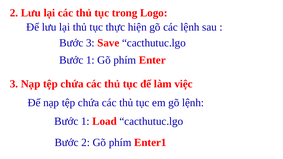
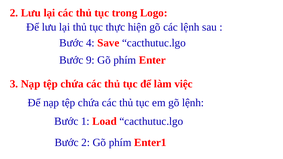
Bước 3: 3 -> 4 (90, 43)
1: 1 -> 9 (90, 60)
